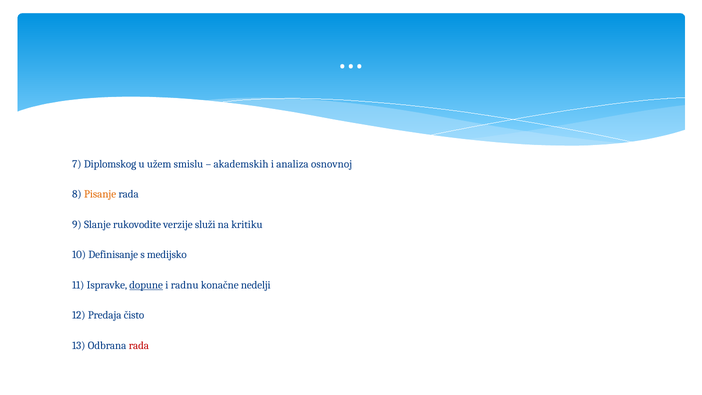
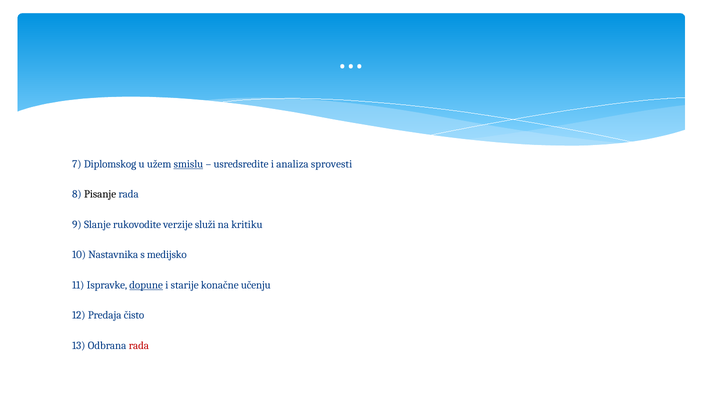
smislu underline: none -> present (188, 164)
akademskih: akademskih -> usredsredite (241, 164)
osnovnoj: osnovnoj -> sprovesti (332, 164)
Pisanje colour: orange -> black (100, 194)
Definisanje: Definisanje -> Nastavnika (113, 255)
radnu: radnu -> starije (185, 285)
nedelji: nedelji -> učenju (256, 285)
